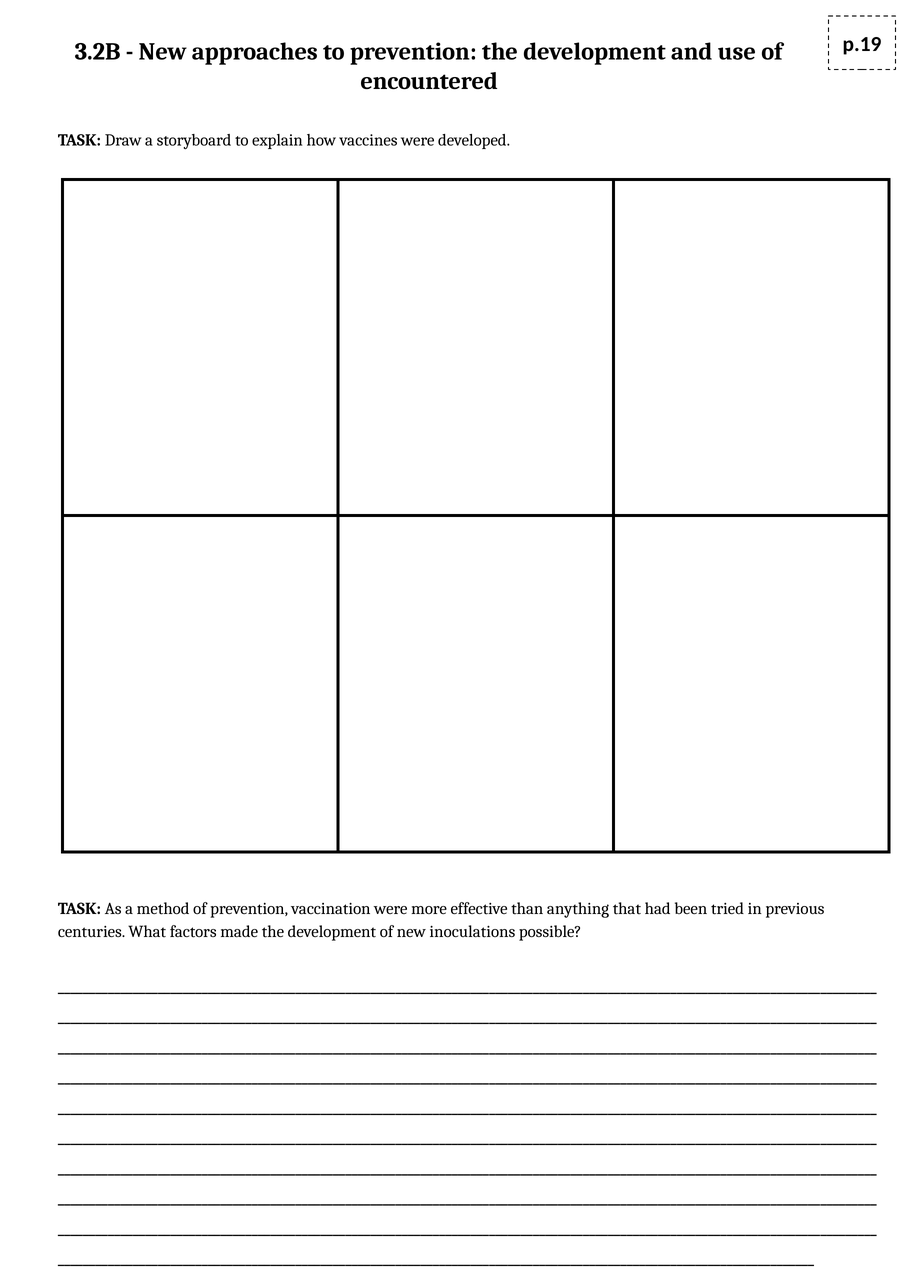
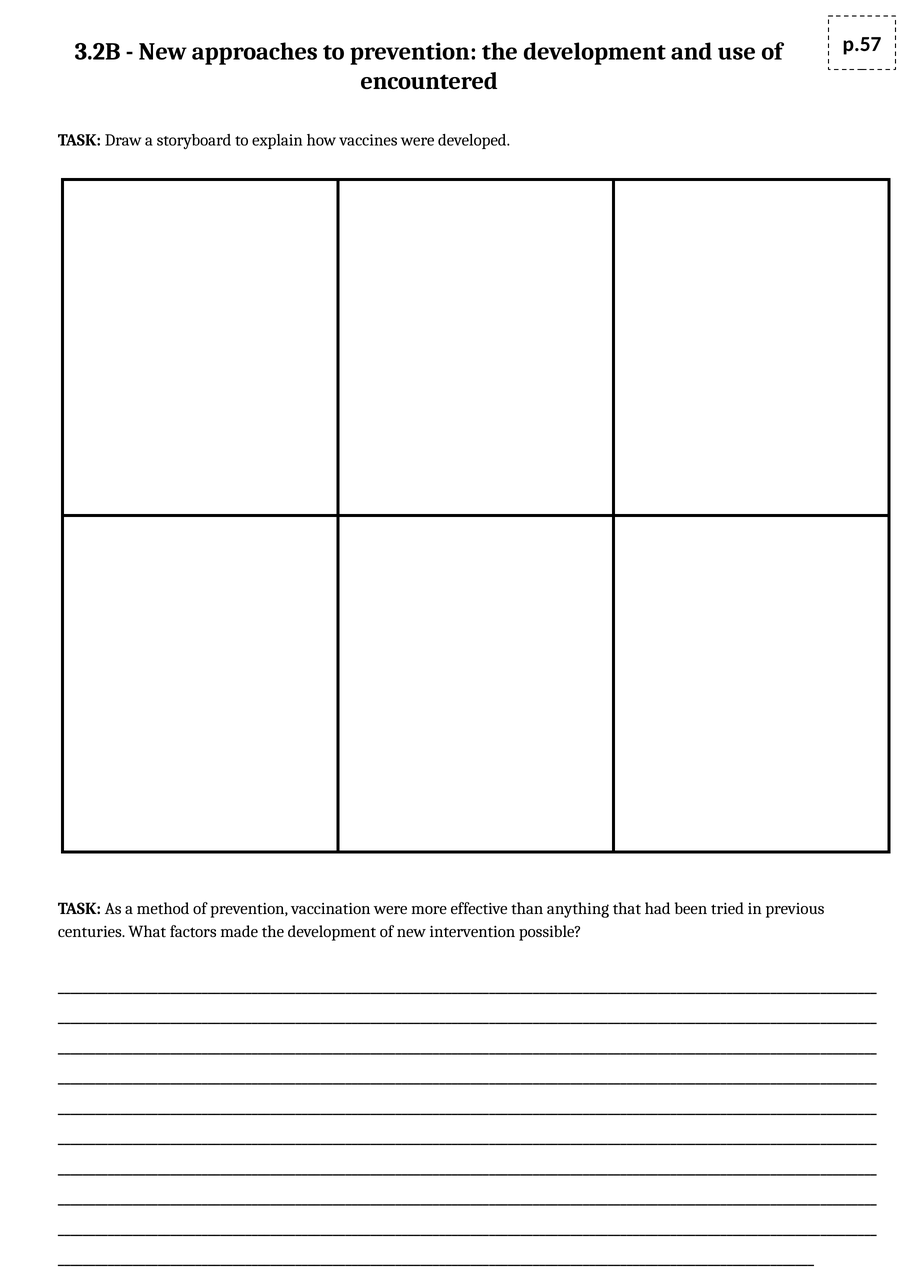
p.19: p.19 -> p.57 (862, 44)
inoculations: inoculations -> intervention (472, 932)
